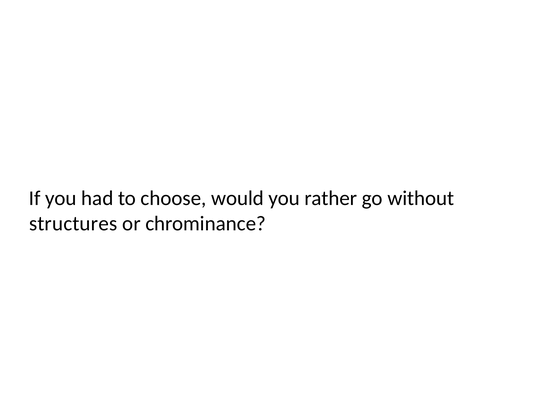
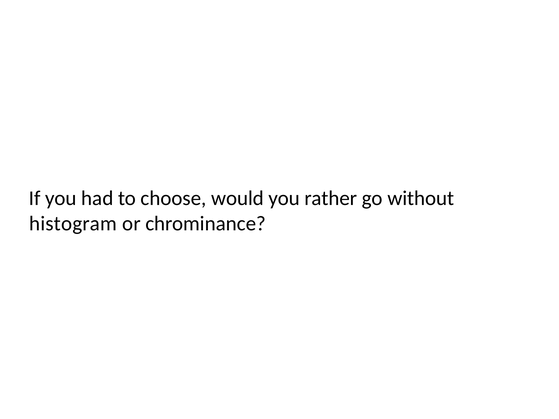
structures: structures -> histogram (73, 224)
